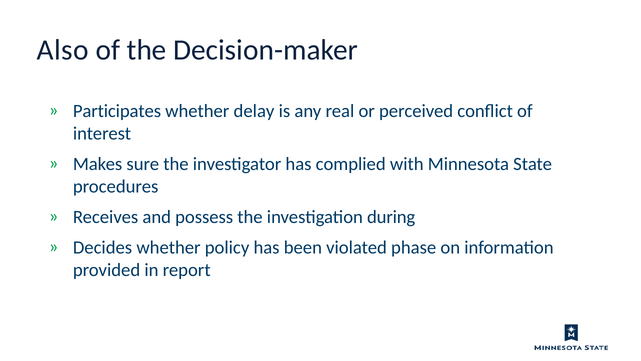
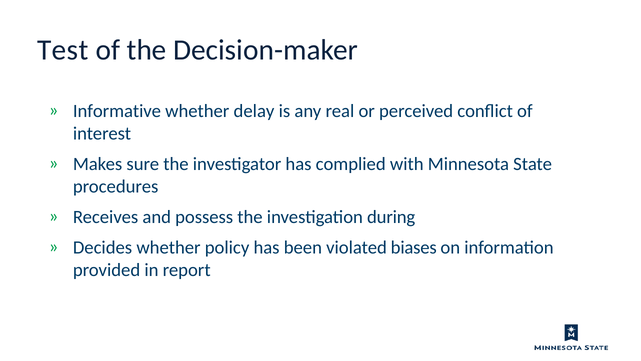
Also: Also -> Test (63, 50)
Participates: Participates -> Informative (117, 111)
phase: phase -> biases (414, 247)
